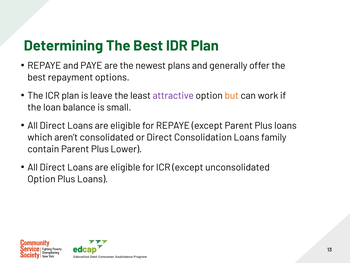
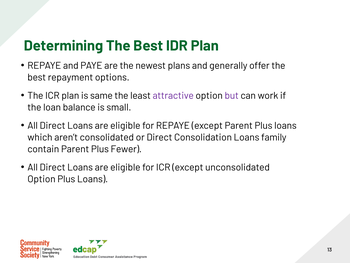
leave: leave -> same (101, 96)
but colour: orange -> purple (232, 96)
Lower: Lower -> Fewer (126, 149)
